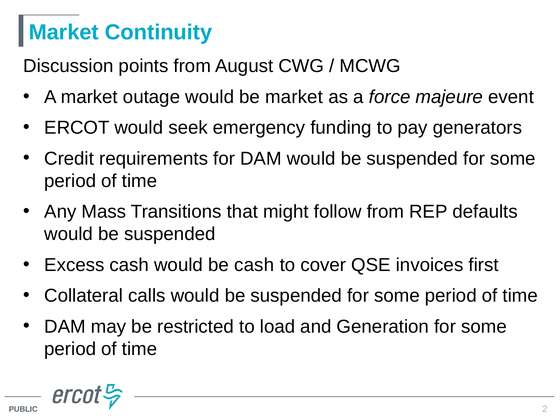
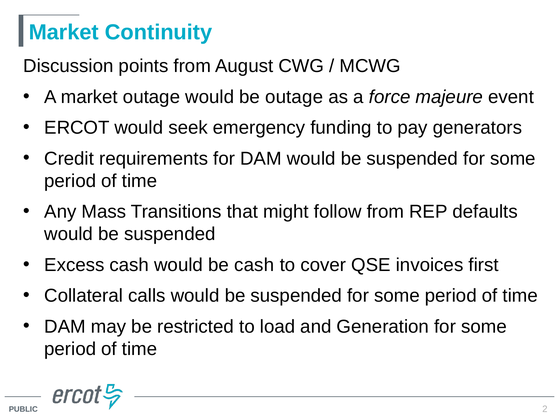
be market: market -> outage (294, 97)
